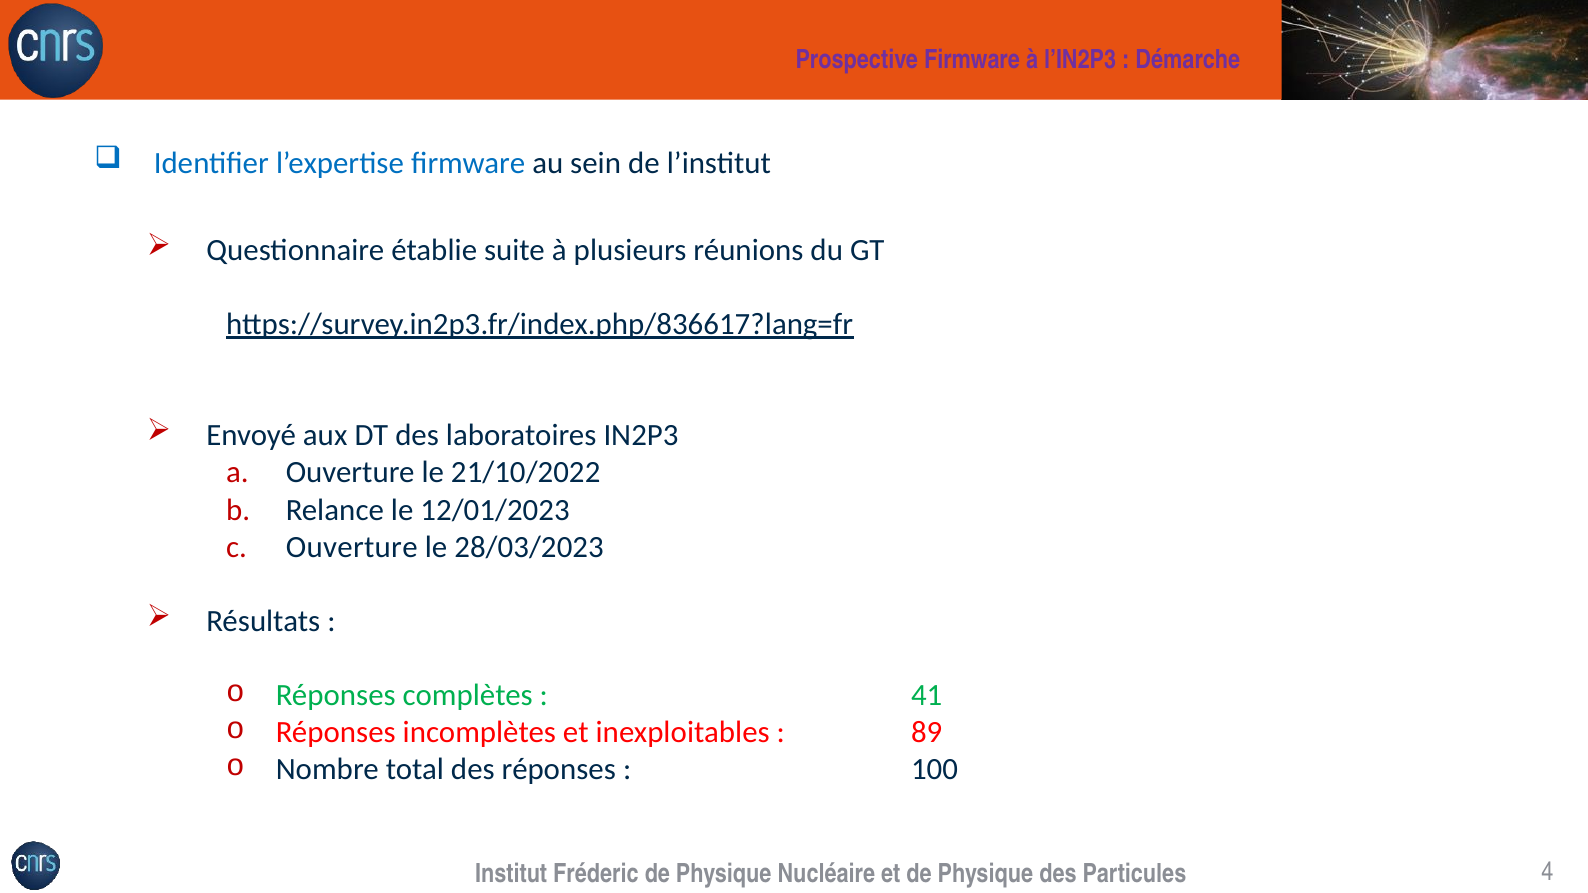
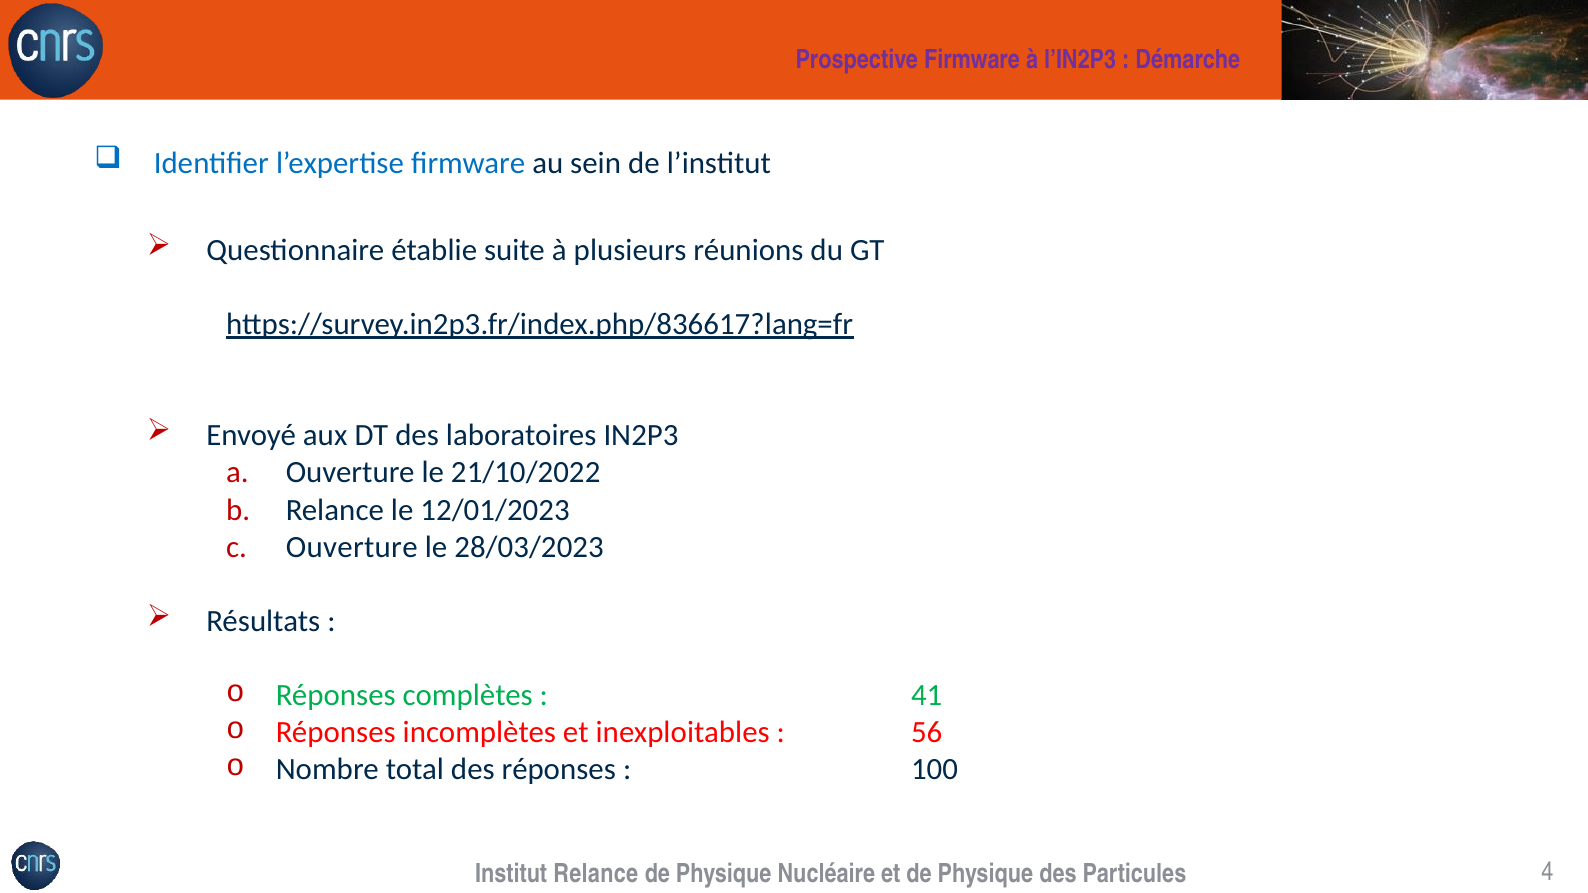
89: 89 -> 56 (927, 732)
Institut Fréderic: Fréderic -> Relance (596, 874)
